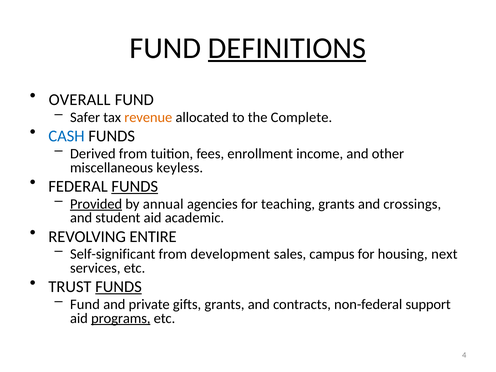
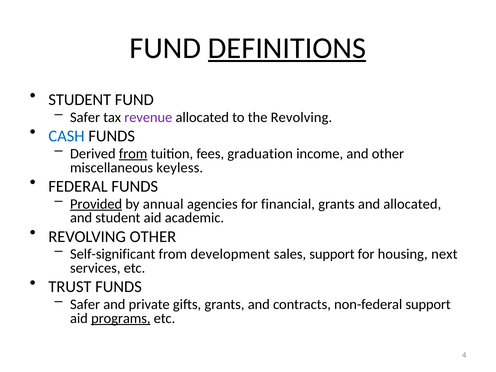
OVERALL: OVERALL -> STUDENT (80, 100)
revenue colour: orange -> purple (148, 117)
the Complete: Complete -> Revolving (301, 117)
from underline: none -> present (133, 154)
enrollment: enrollment -> graduation (260, 154)
FUNDS underline: present -> none (135, 186)
teaching: teaching -> financial (288, 204)
and crossings: crossings -> allocated (412, 204)
REVOLVING ENTIRE: ENTIRE -> OTHER (153, 237)
sales campus: campus -> support (332, 254)
FUNDS underline: present -> none (118, 287)
Fund: Fund -> Safer (85, 304)
